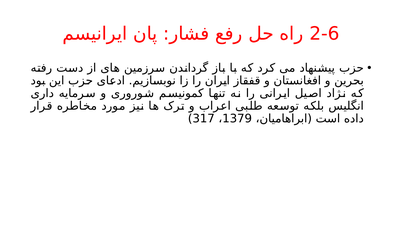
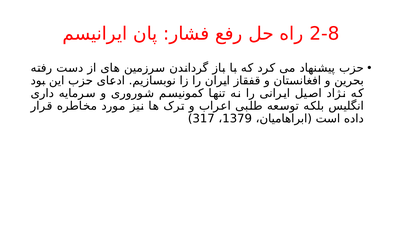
2-6: 2-6 -> 2-8 (324, 34)
